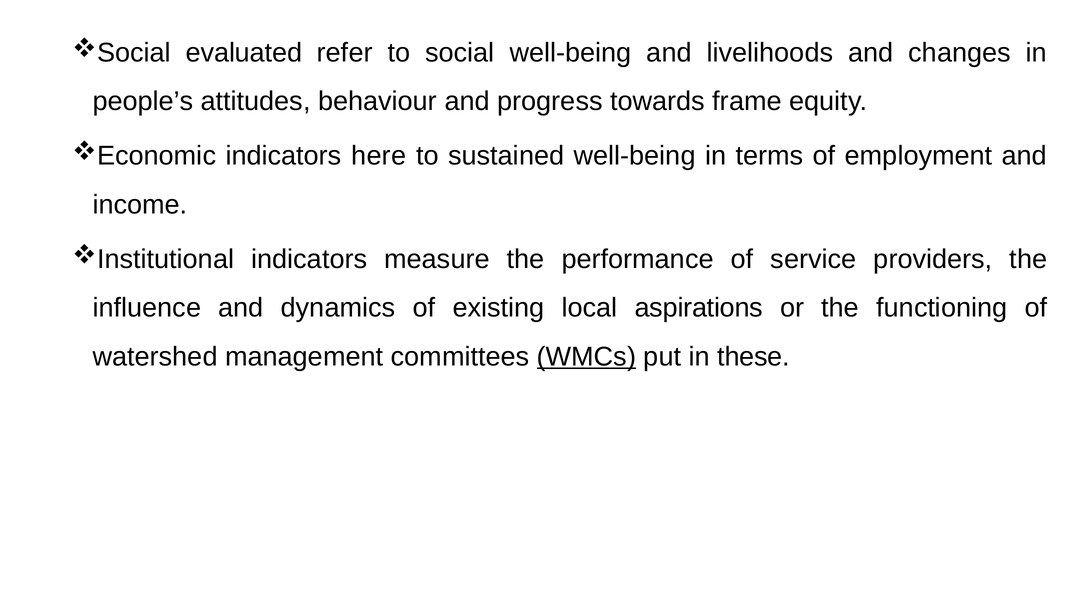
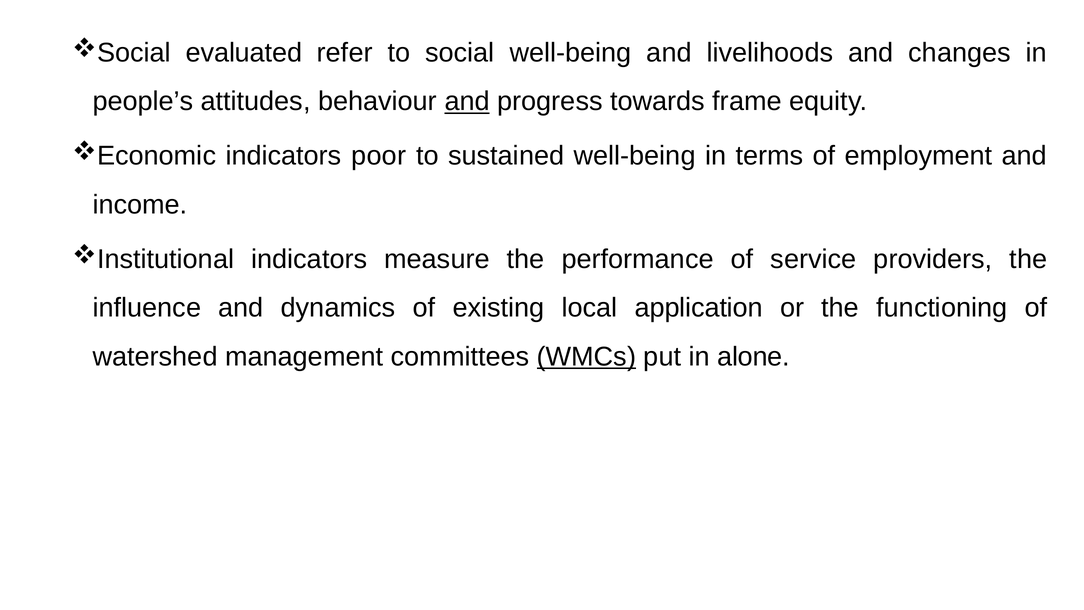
and underline: none -> present (467, 101)
here: here -> poor (379, 156)
aspirations: aspirations -> application (699, 308)
these: these -> alone (754, 357)
